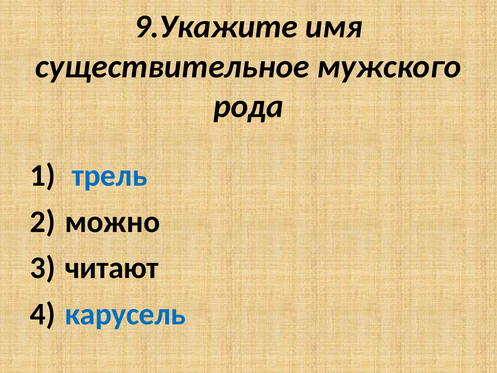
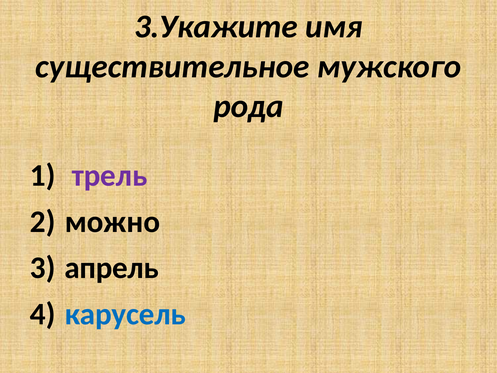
9.Укажите: 9.Укажите -> 3.Укажите (216, 27)
трель colour: blue -> purple (110, 176)
читают: читают -> апрель (112, 268)
